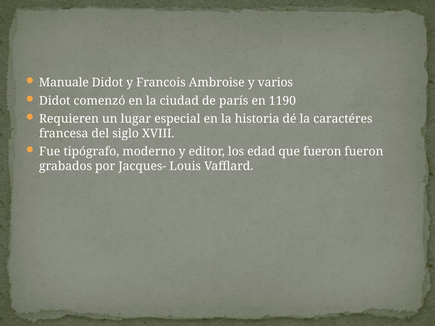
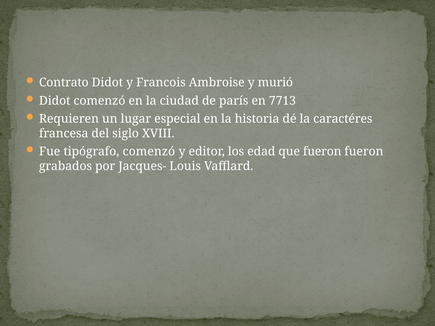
Manuale: Manuale -> Contrato (64, 83)
varios: varios -> murió (275, 83)
1190: 1190 -> 7713 (282, 101)
tipógrafo moderno: moderno -> comenzó (149, 152)
